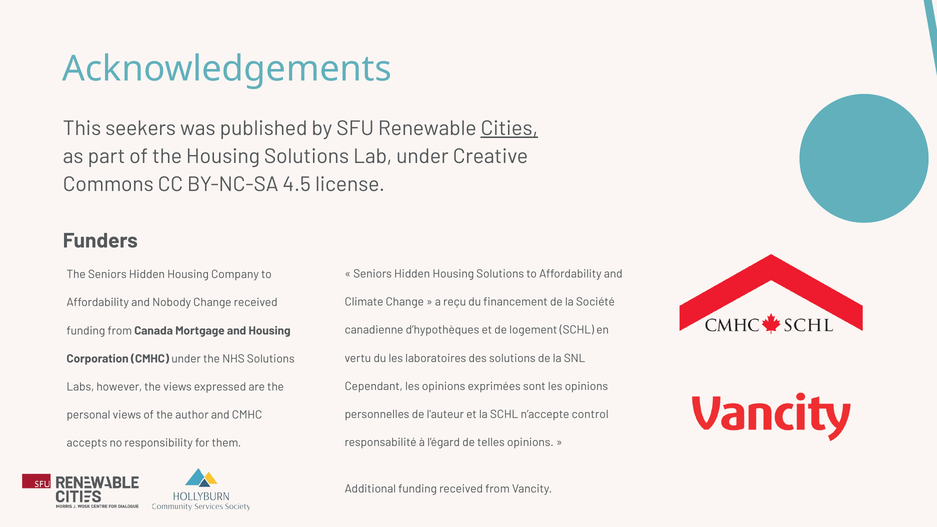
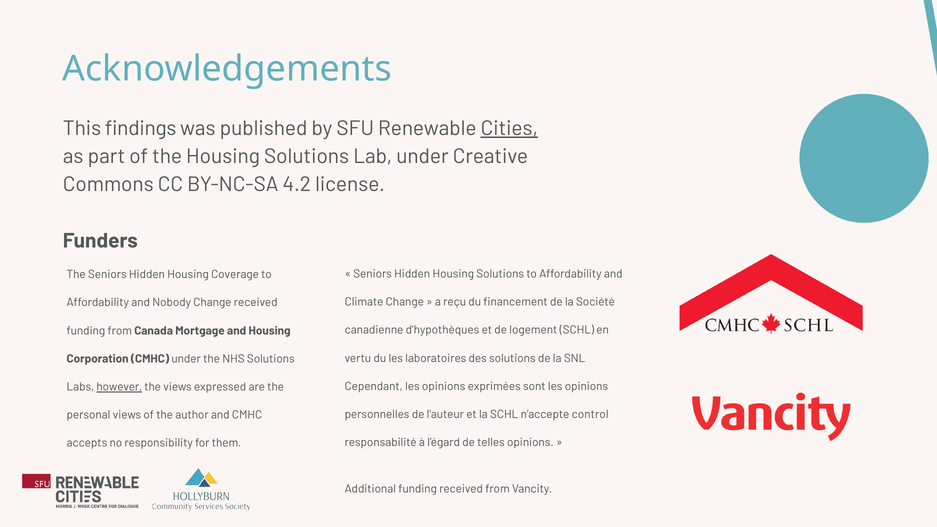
seekers: seekers -> findings (141, 128)
4.5: 4.5 -> 4.2 (297, 185)
Company: Company -> Coverage (235, 275)
however underline: none -> present (119, 387)
